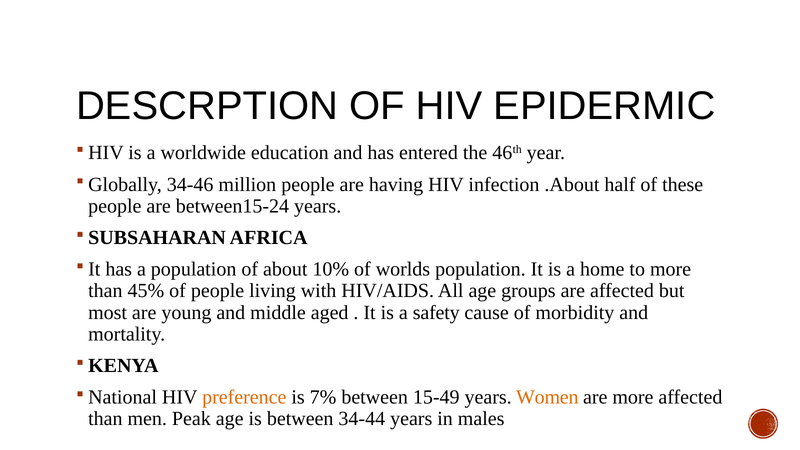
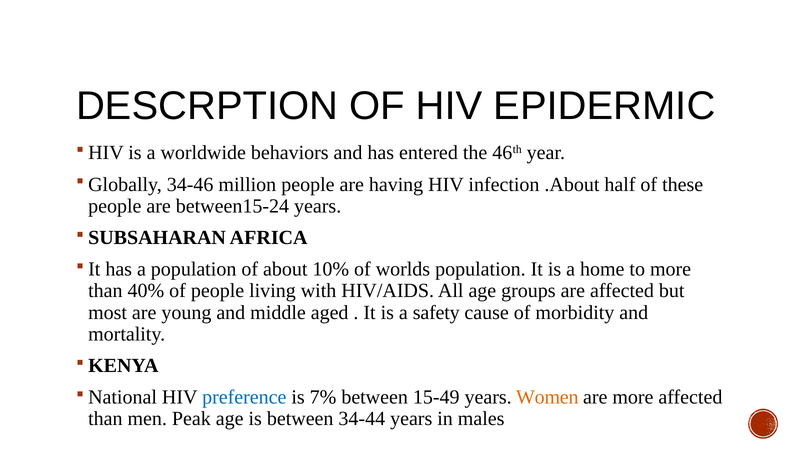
education: education -> behaviors (290, 153)
45%: 45% -> 40% (146, 291)
preference colour: orange -> blue (244, 397)
